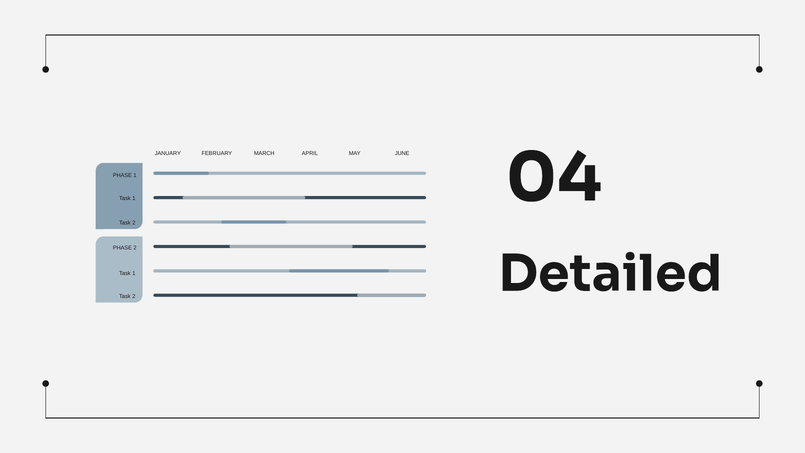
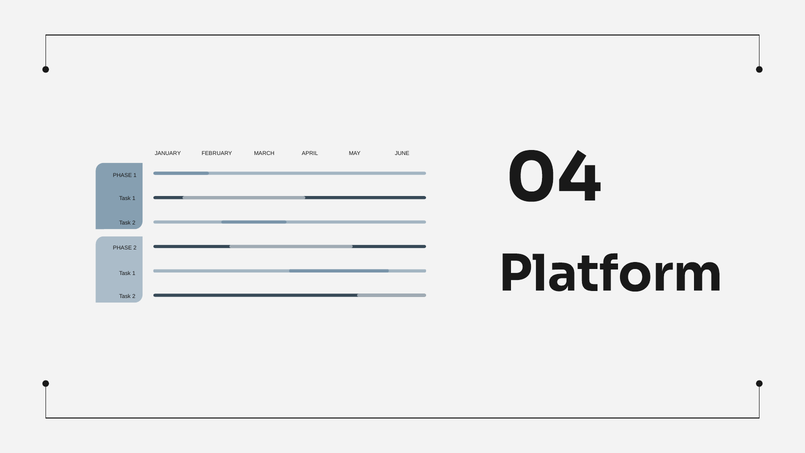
Detailed: Detailed -> Platform (611, 274)
